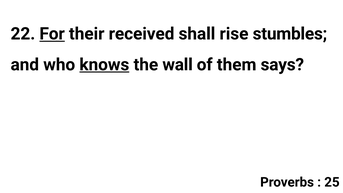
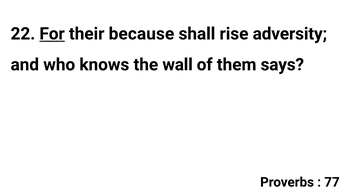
received: received -> because (141, 34)
stumbles: stumbles -> adversity (290, 34)
knows underline: present -> none (104, 65)
25: 25 -> 77 (332, 182)
